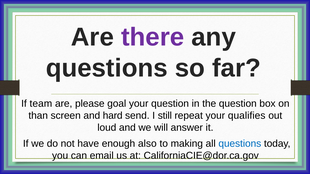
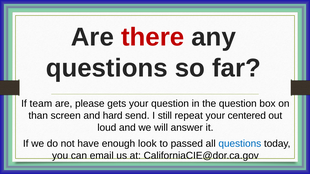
there colour: purple -> red (153, 37)
goal: goal -> gets (117, 104)
qualifies: qualifies -> centered (247, 116)
also: also -> look (147, 144)
making: making -> passed (187, 144)
